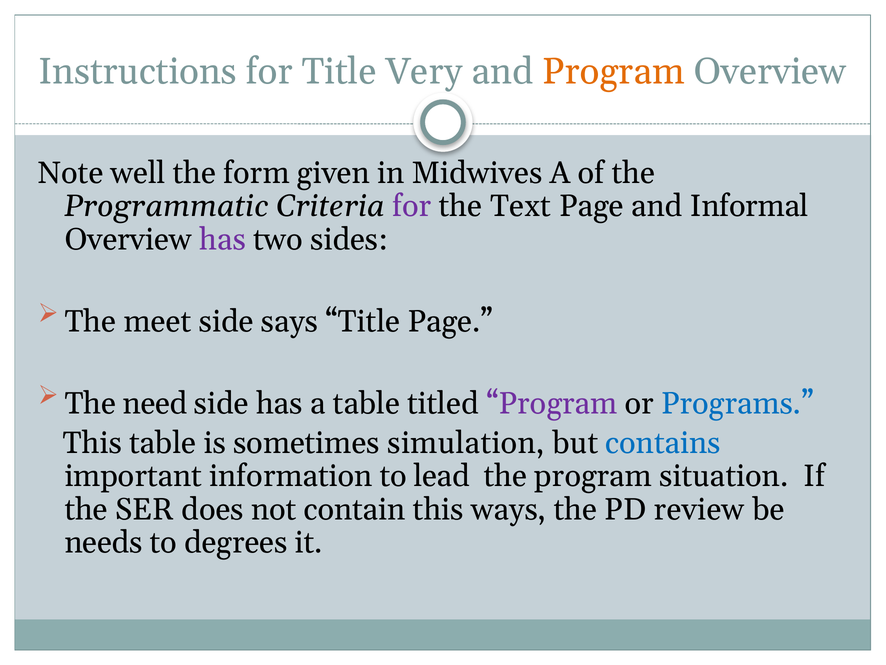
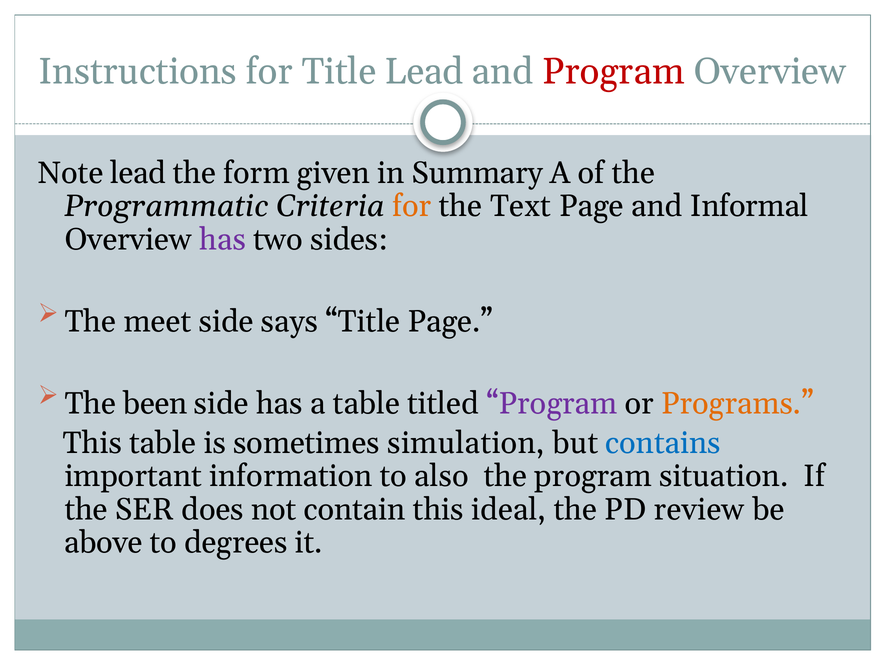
Title Very: Very -> Lead (424, 72)
Program colour: orange -> red (613, 72)
Note well: well -> lead (138, 173)
Midwives: Midwives -> Summary (477, 173)
for colour: purple -> orange (412, 206)
need: need -> been (155, 403)
Programs colour: blue -> orange (737, 403)
lead: lead -> also (442, 476)
ways: ways -> ideal (509, 509)
needs: needs -> above (103, 542)
